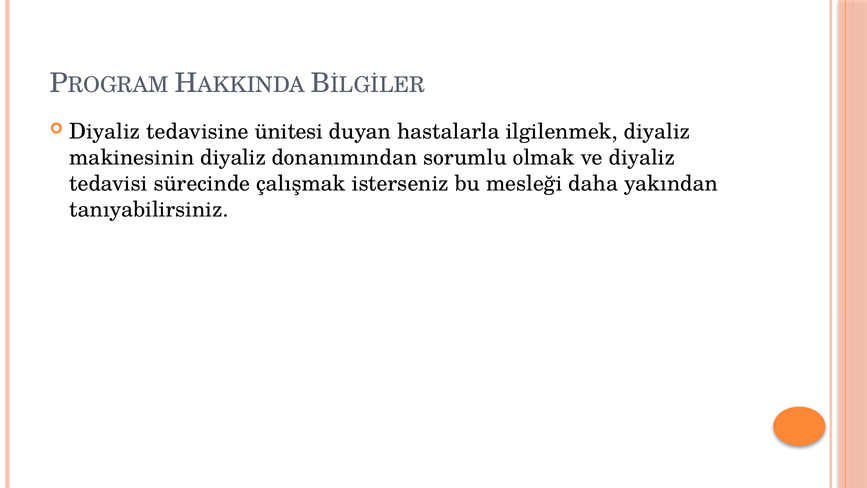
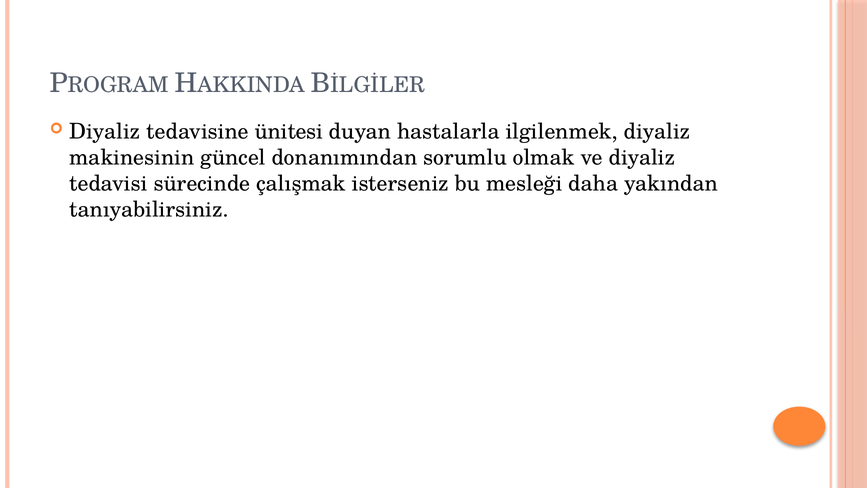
makinesinin diyaliz: diyaliz -> güncel (233, 158)
